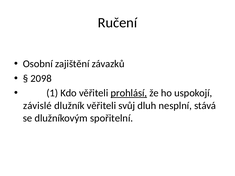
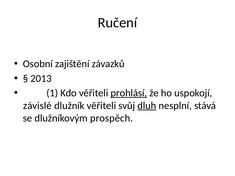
2098: 2098 -> 2013 (41, 79)
dluh underline: none -> present (147, 106)
spořitelní: spořitelní -> prospěch (112, 118)
